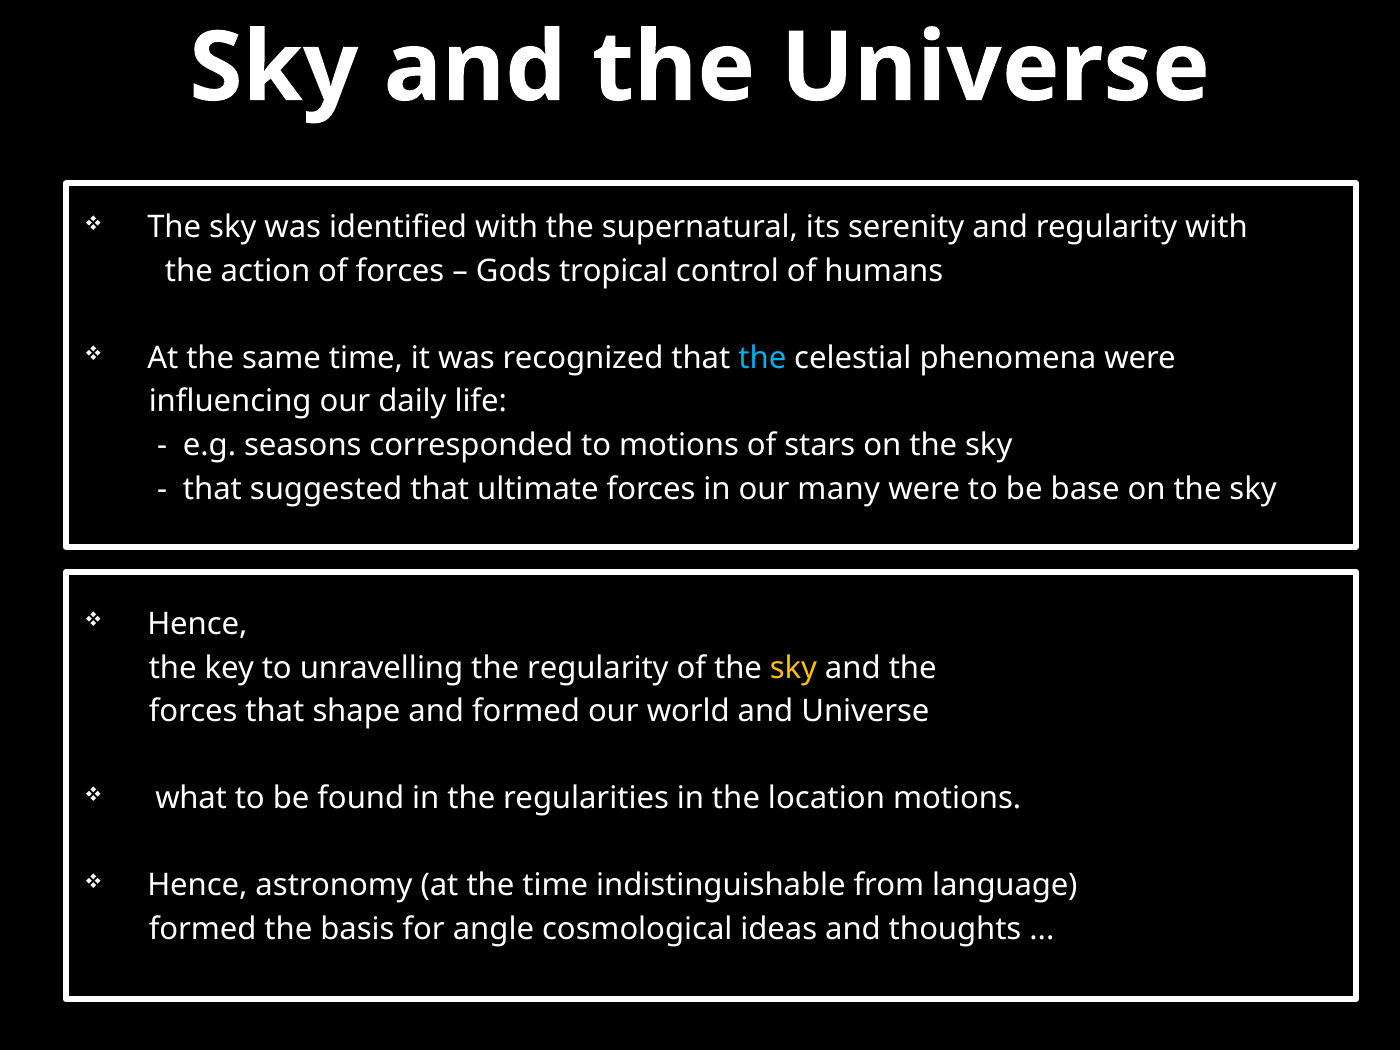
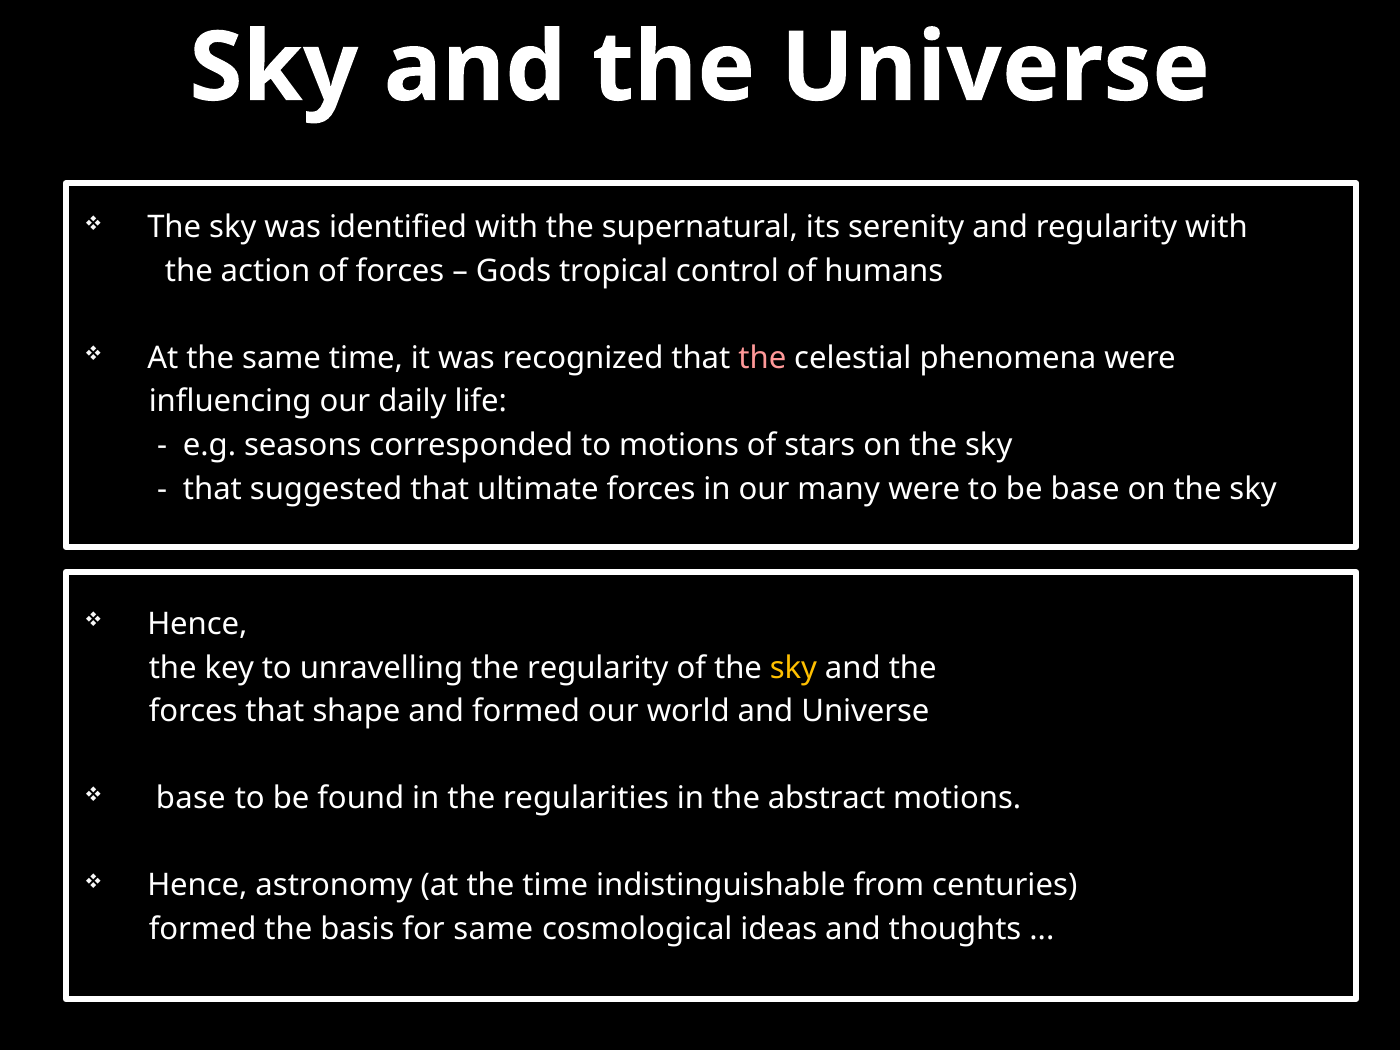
the colour: light blue -> pink (762, 358)
what: what -> base (191, 799)
location: location -> abstract (827, 799)
language: language -> centuries (1005, 886)
for angle: angle -> same (493, 929)
